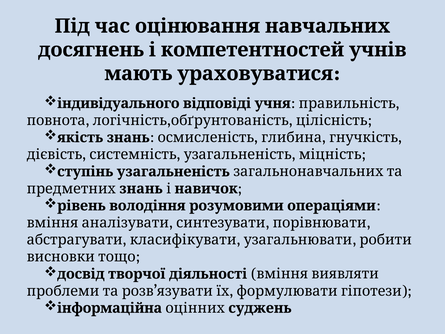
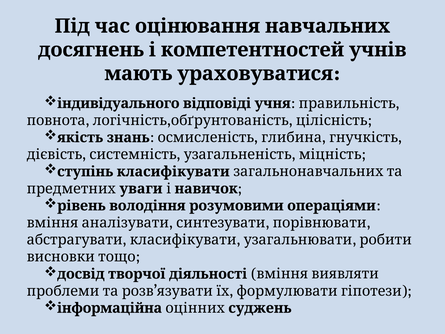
ступінь узагальненість: узагальненість -> класифікувати (173, 171)
предметних знань: знань -> уваги (141, 189)
